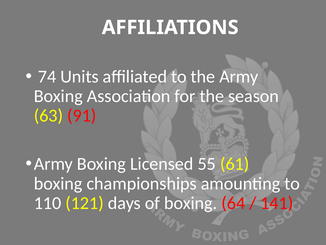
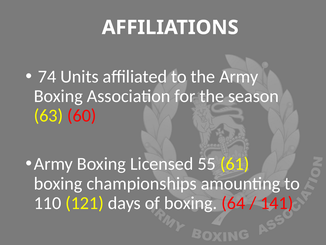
91: 91 -> 60 (82, 115)
